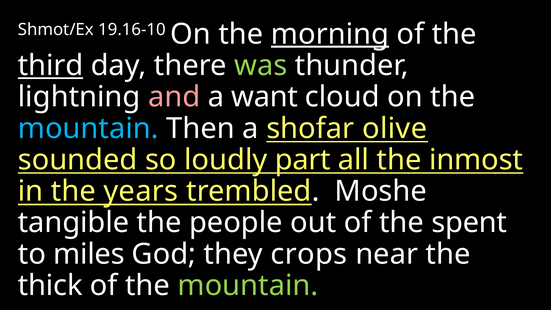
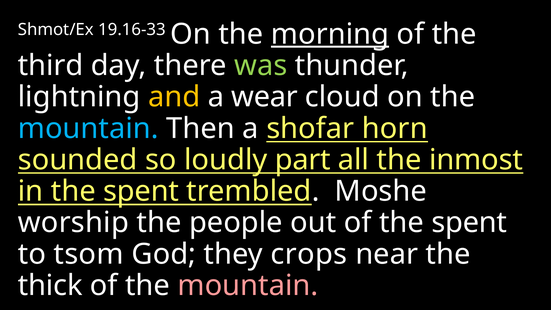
19.16-10: 19.16-10 -> 19.16-33 (132, 30)
third underline: present -> none (51, 66)
and colour: pink -> yellow (174, 97)
want: want -> wear (265, 97)
olive: olive -> horn (395, 128)
in the years: years -> spent (141, 191)
tangible: tangible -> worship (73, 223)
miles: miles -> tsom (89, 254)
mountain colour: light green -> pink (248, 285)
